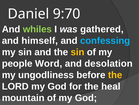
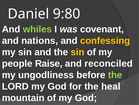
9:70: 9:70 -> 9:80 (67, 14)
gathered: gathered -> covenant (102, 29)
himself: himself -> nations (40, 40)
confessing colour: light blue -> yellow (105, 40)
Word: Word -> Raise (49, 63)
desolation: desolation -> reconciled (109, 63)
the colour: yellow -> light green (115, 74)
